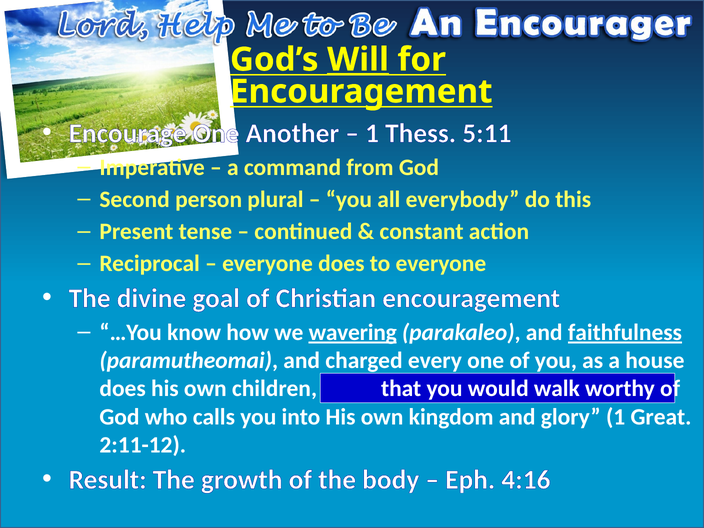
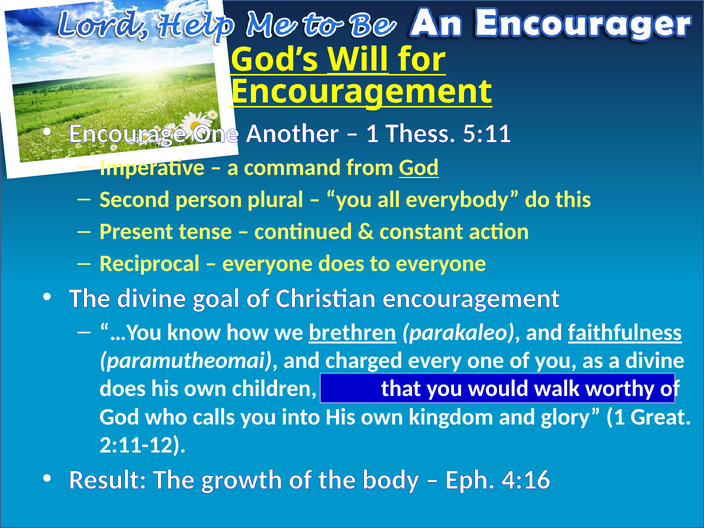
God underline: none -> present (419, 167)
wavering: wavering -> brethren (352, 332)
a house: house -> divine (655, 361)
